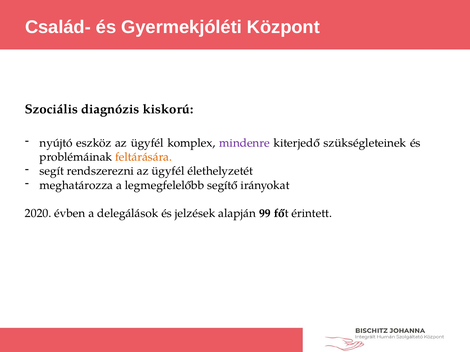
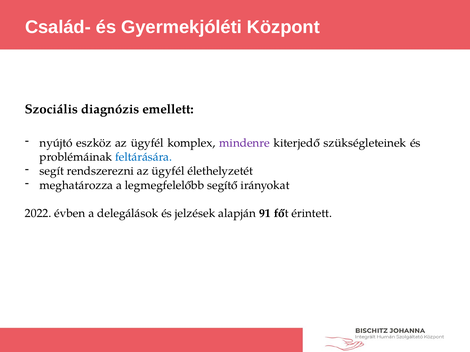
kiskorú: kiskorú -> emellett (168, 110)
feltárására colour: orange -> blue (144, 157)
2020: 2020 -> 2022 (38, 214)
99: 99 -> 91 (265, 214)
